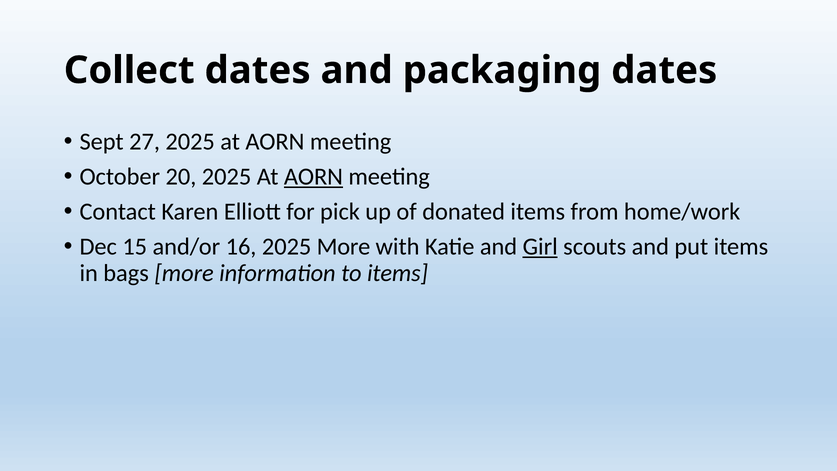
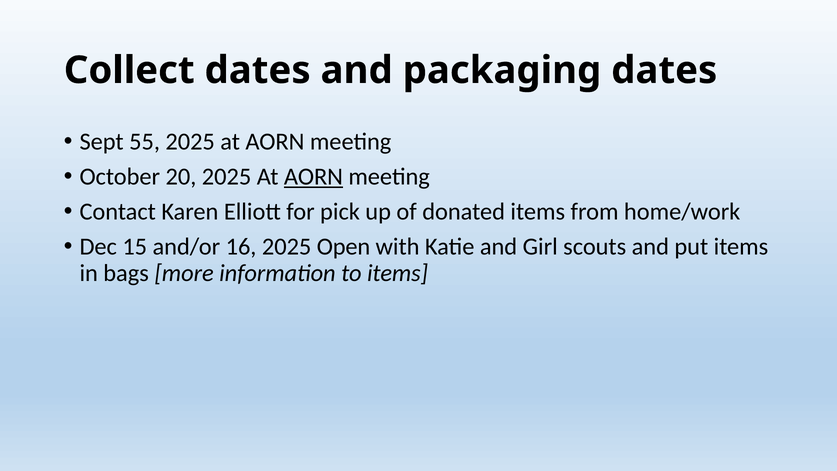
27: 27 -> 55 (145, 142)
2025 More: More -> Open (344, 247)
Girl underline: present -> none (540, 247)
